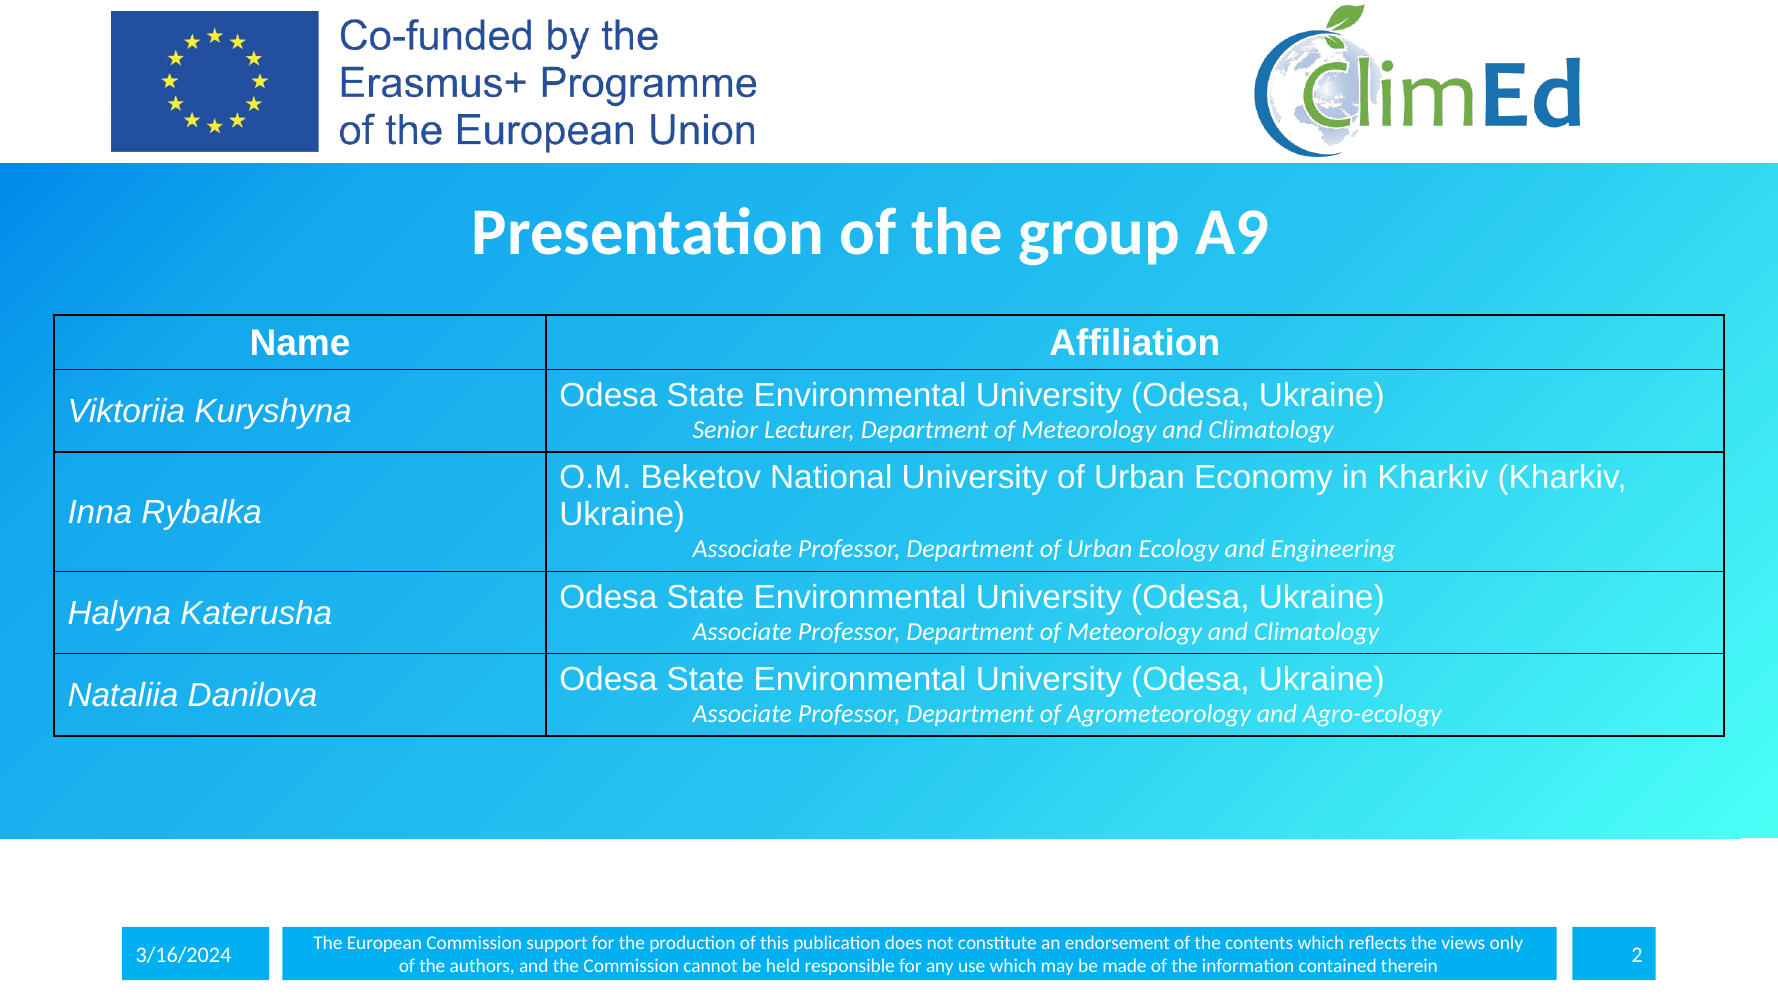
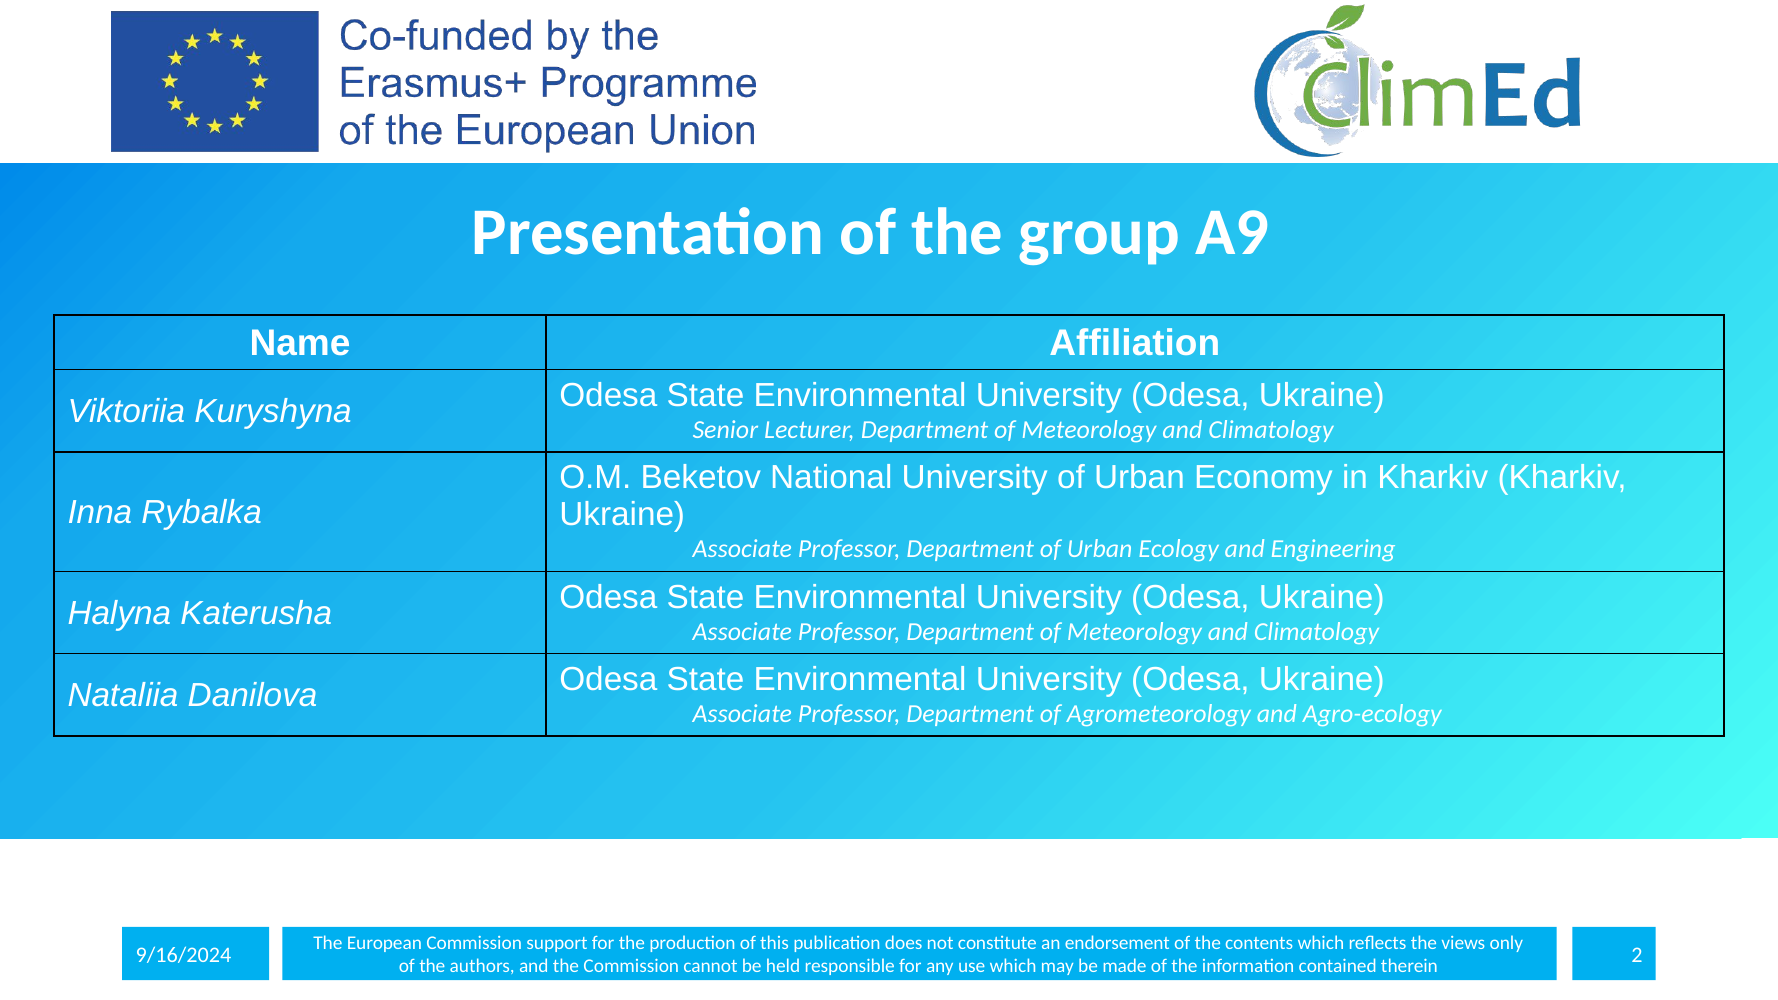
3/16/2024: 3/16/2024 -> 9/16/2024 (183, 955)
